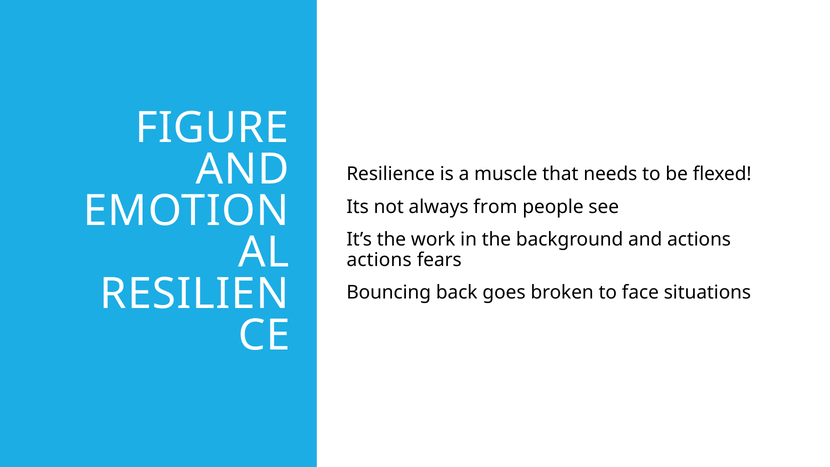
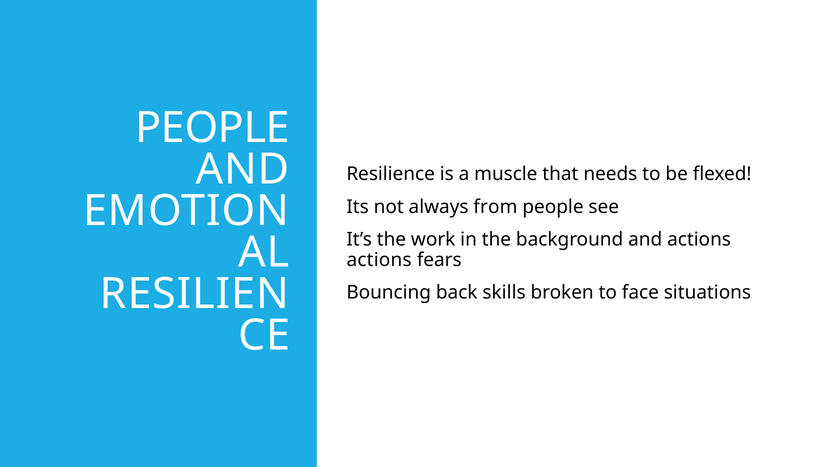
FIGURE: FIGURE -> PEOPLE (213, 128)
goes: goes -> skills (504, 292)
